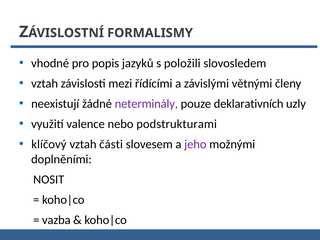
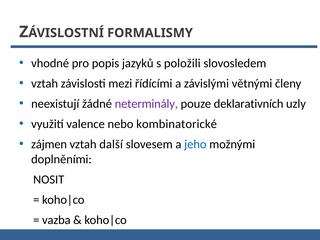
podstrukturami: podstrukturami -> kombinatorické (177, 124)
klíčový: klíčový -> zájmen (49, 144)
části: části -> další (111, 144)
jeho colour: purple -> blue (195, 144)
